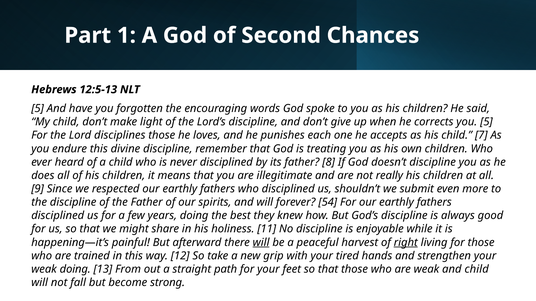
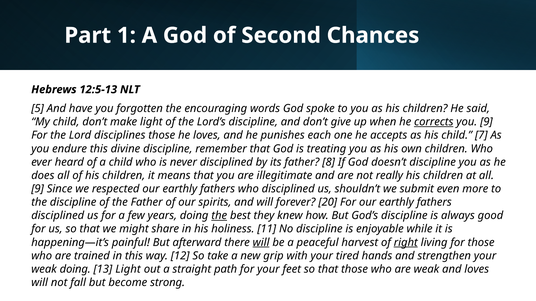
corrects underline: none -> present (434, 122)
you 5: 5 -> 9 (486, 122)
54: 54 -> 20 (328, 203)
the underline: none -> present (219, 216)
13 From: From -> Light (128, 270)
and child: child -> loves (477, 270)
